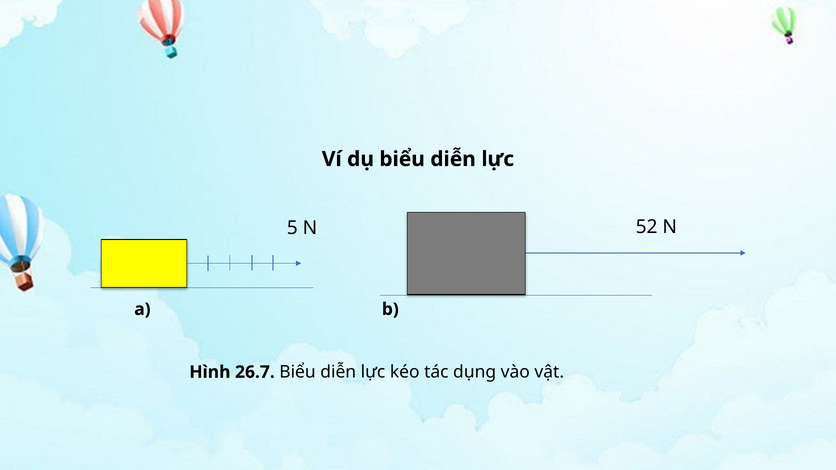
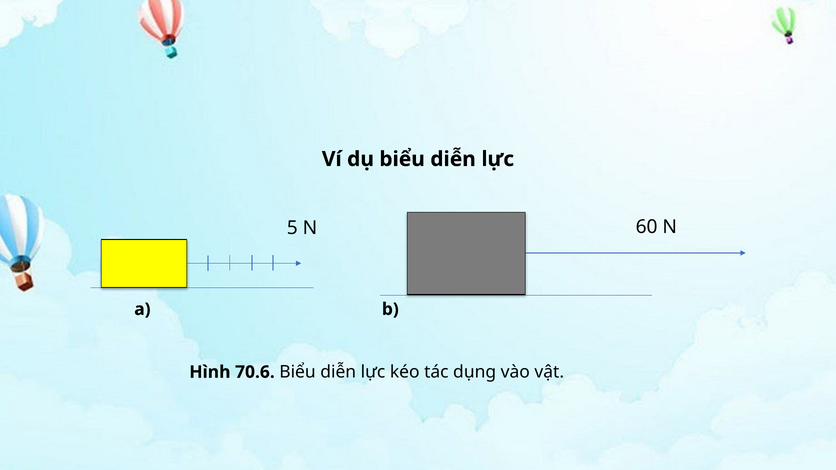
52: 52 -> 60 (647, 227)
26.7: 26.7 -> 70.6 (255, 372)
